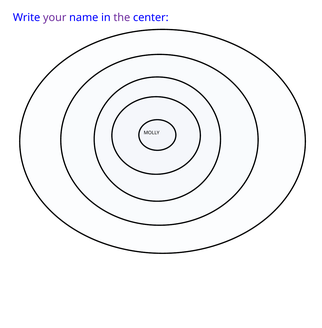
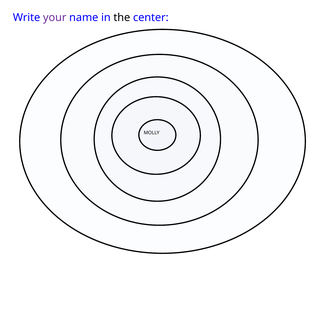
the colour: purple -> black (122, 18)
